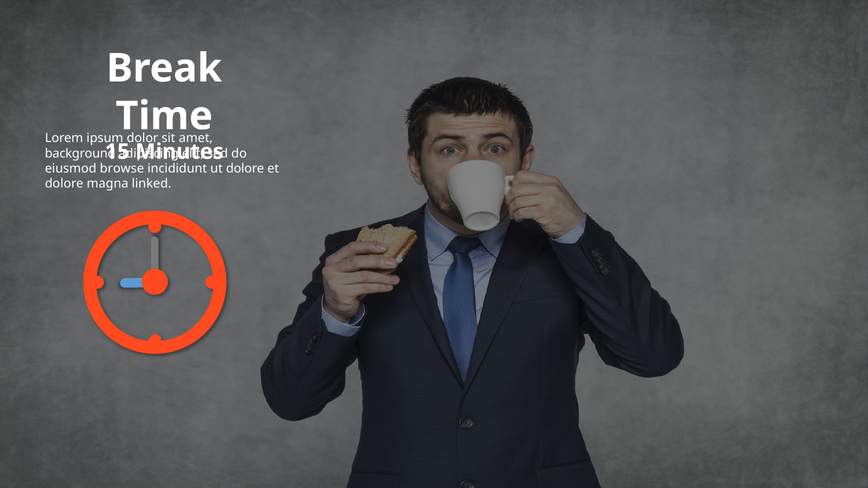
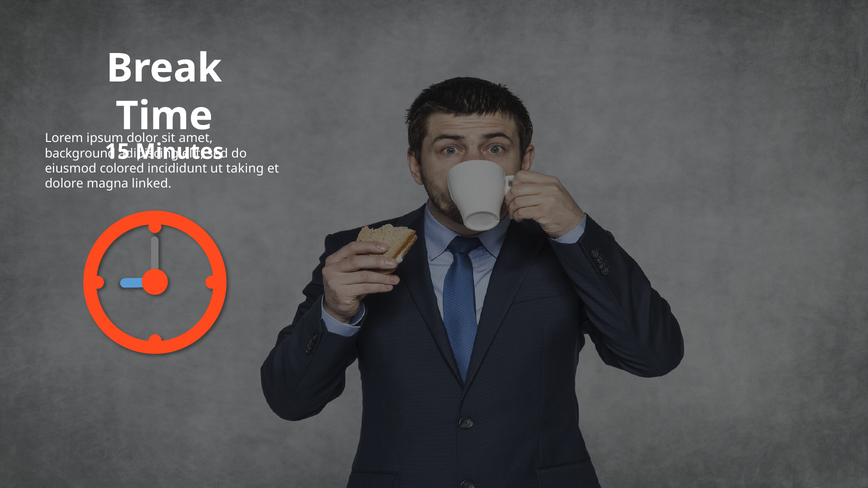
browse: browse -> colored (122, 169)
dolore: dolore -> taking (245, 169)
